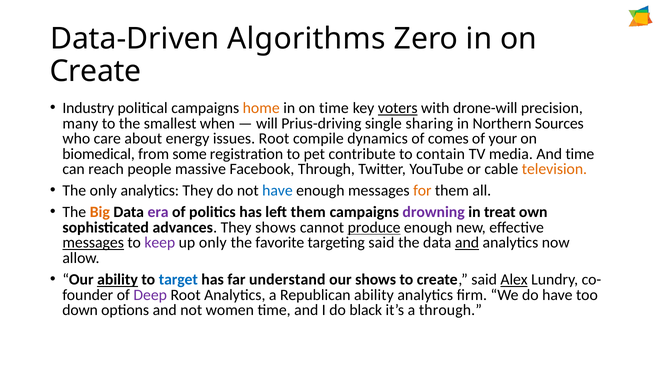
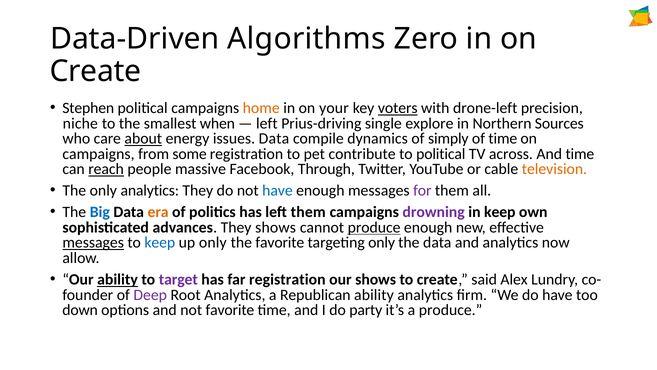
Industry: Industry -> Stephen (88, 108)
on time: time -> your (334, 108)
drone-will: drone-will -> drone-left (485, 108)
many: many -> niche (80, 123)
will: will -> left (267, 123)
sharing: sharing -> explore (429, 123)
about underline: none -> present (143, 138)
issues Root: Root -> Data (274, 138)
comes: comes -> simply (448, 138)
of your: your -> time (503, 138)
biomedical: biomedical -> campaigns (98, 154)
to contain: contain -> political (441, 154)
media: media -> across (511, 154)
reach underline: none -> present (106, 169)
for colour: orange -> purple (422, 190)
Big colour: orange -> blue (100, 212)
era colour: purple -> orange (158, 212)
in treat: treat -> keep (500, 212)
keep colour: purple -> blue (160, 242)
targeting said: said -> only (382, 242)
and underline: present -> none (467, 242)
target colour: blue -> purple (178, 279)
far understand: understand -> registration (287, 279)
Alex underline: present -> none (514, 279)
not women: women -> favorite (230, 310)
black: black -> party (366, 310)
a through: through -> produce (451, 310)
